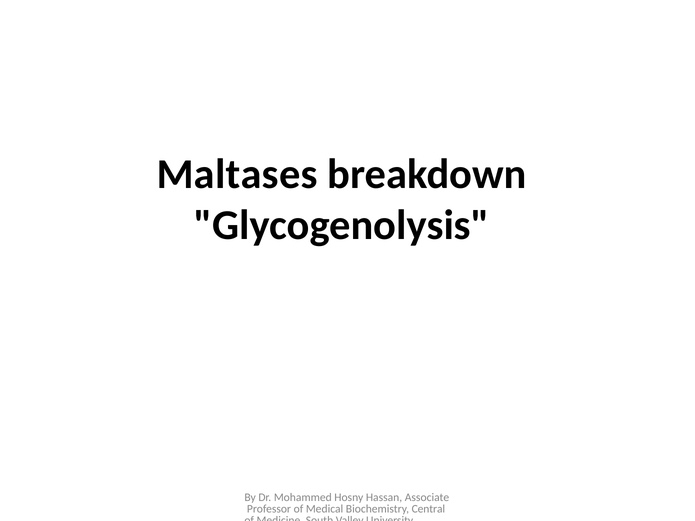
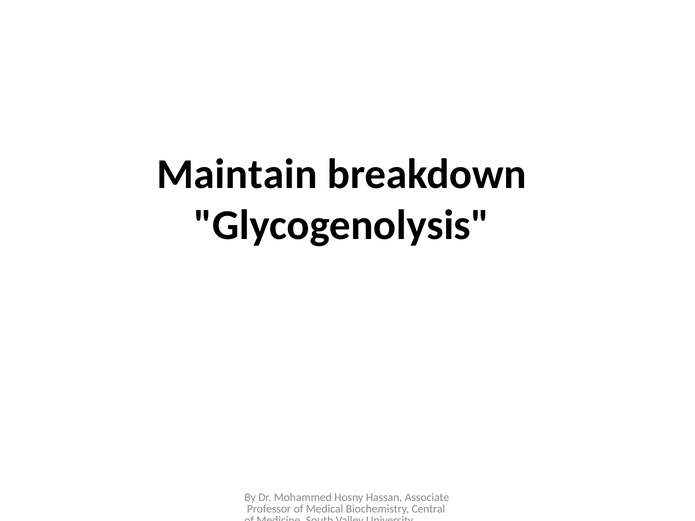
Maltases: Maltases -> Maintain (237, 174)
